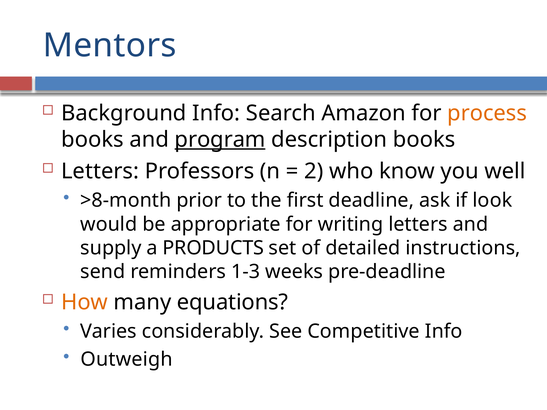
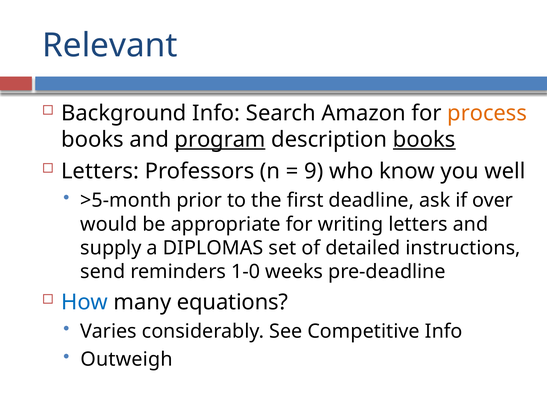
Mentors: Mentors -> Relevant (110, 46)
books underline: none -> present (424, 140)
2: 2 -> 9 (314, 171)
>8-month: >8-month -> >5-month (126, 201)
look: look -> over (493, 201)
PRODUCTS: PRODUCTS -> DIPLOMAS (213, 248)
1-3: 1-3 -> 1-0 (246, 272)
How colour: orange -> blue (85, 302)
